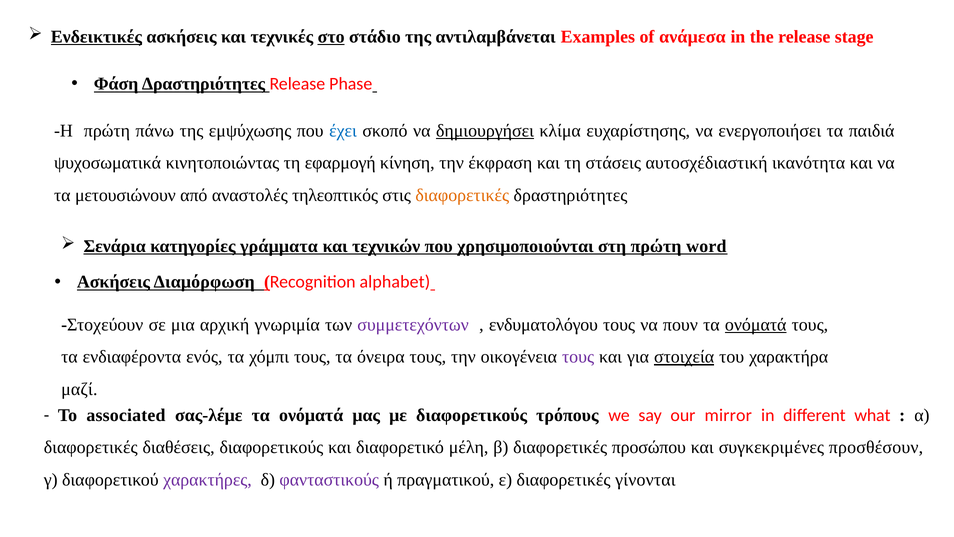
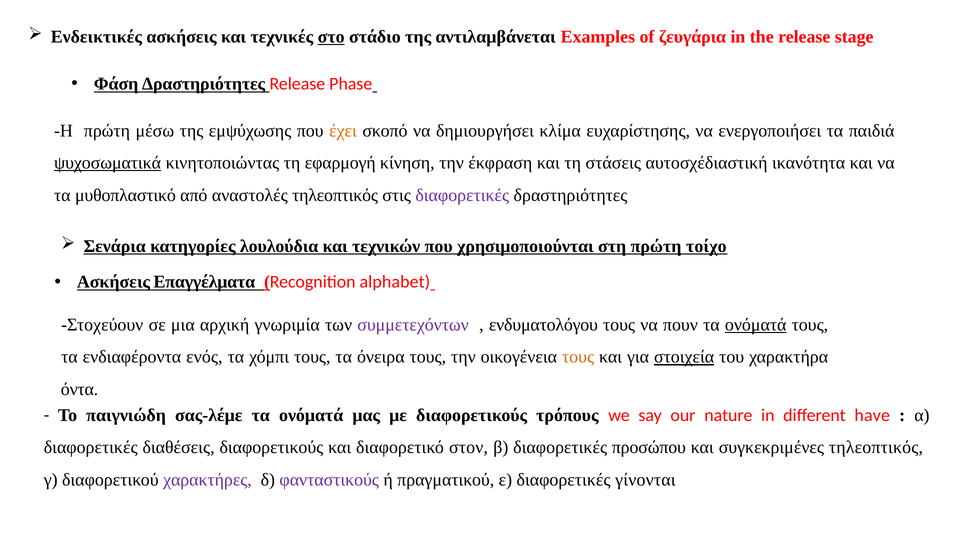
Ενδεικτικές underline: present -> none (96, 37)
ανάμεσα: ανάμεσα -> ζευγάρια (693, 37)
πάνω: πάνω -> μέσω (155, 131)
έχει colour: blue -> orange (343, 131)
δημιουργήσει underline: present -> none (485, 131)
ψυχοσωματικά underline: none -> present (108, 163)
μετουσιώνουν: μετουσιώνουν -> μυθοπλαστικό (125, 195)
διαφορετικές colour: orange -> purple (462, 195)
γράμματα: γράμματα -> λουλούδια (279, 246)
word: word -> τοίχο (706, 246)
Διαμόρφωση: Διαμόρφωση -> Επαγγέλματα (204, 282)
τους colour: purple -> orange (578, 357)
μαζί: μαζί -> όντα (80, 389)
associated: associated -> παιγνιώδη (126, 415)
mirror: mirror -> nature (728, 415)
what: what -> have (872, 415)
μέλη: μέλη -> στον (469, 447)
συγκεκριμένες προσθέσουν: προσθέσουν -> τηλεοπτικός (876, 447)
